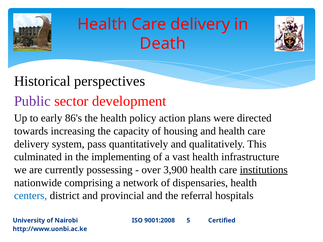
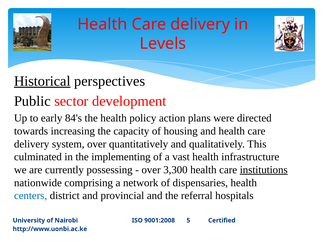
Death: Death -> Levels (163, 44)
Historical underline: none -> present (42, 81)
Public colour: purple -> black (32, 101)
86's: 86's -> 84's (73, 118)
system pass: pass -> over (97, 144)
3,900: 3,900 -> 3,300 (175, 170)
